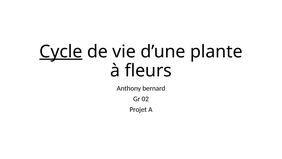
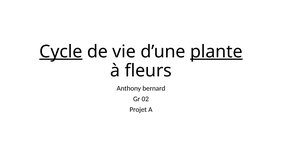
plante underline: none -> present (216, 51)
